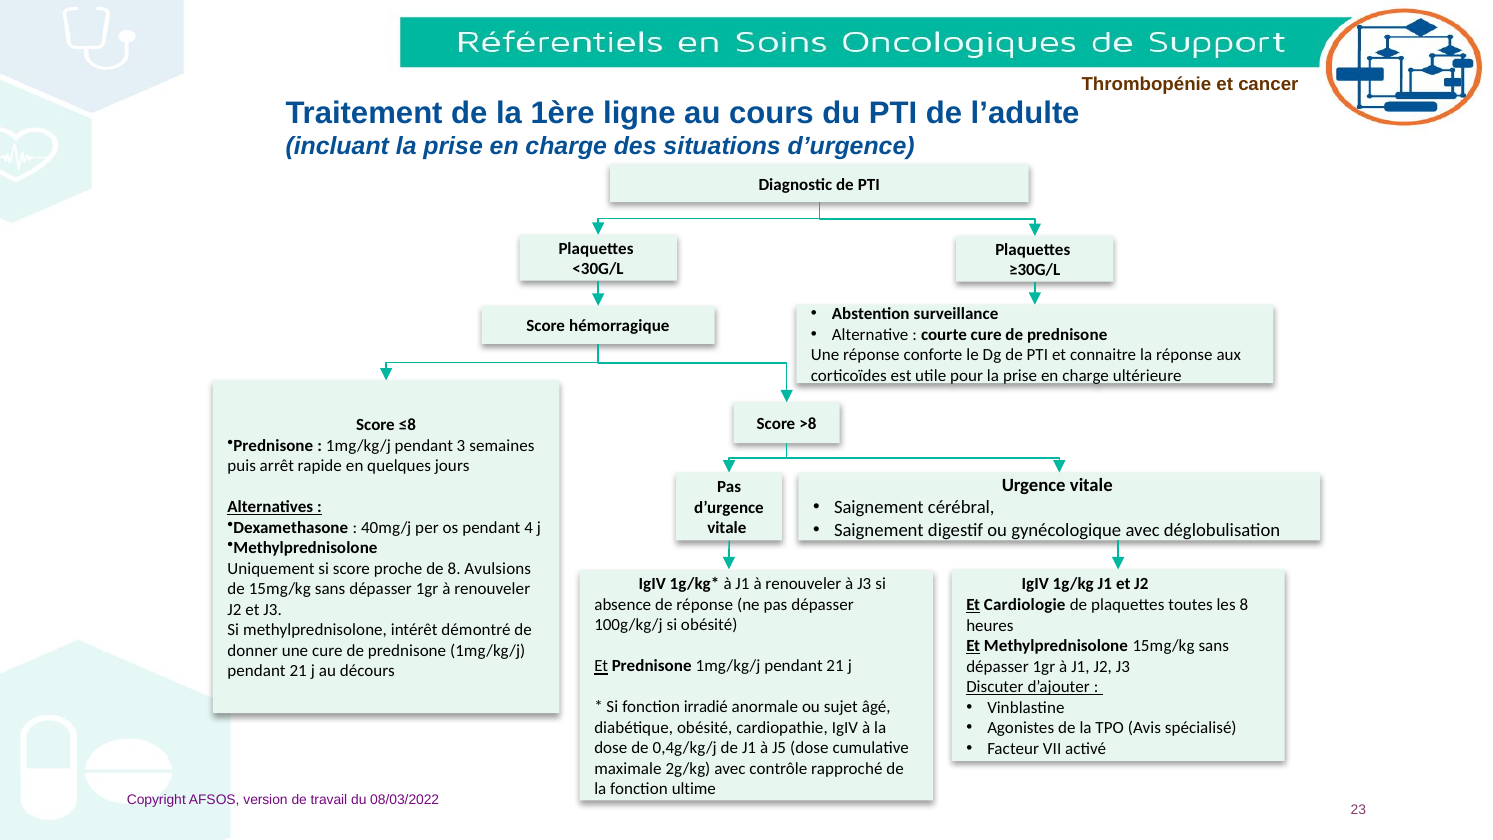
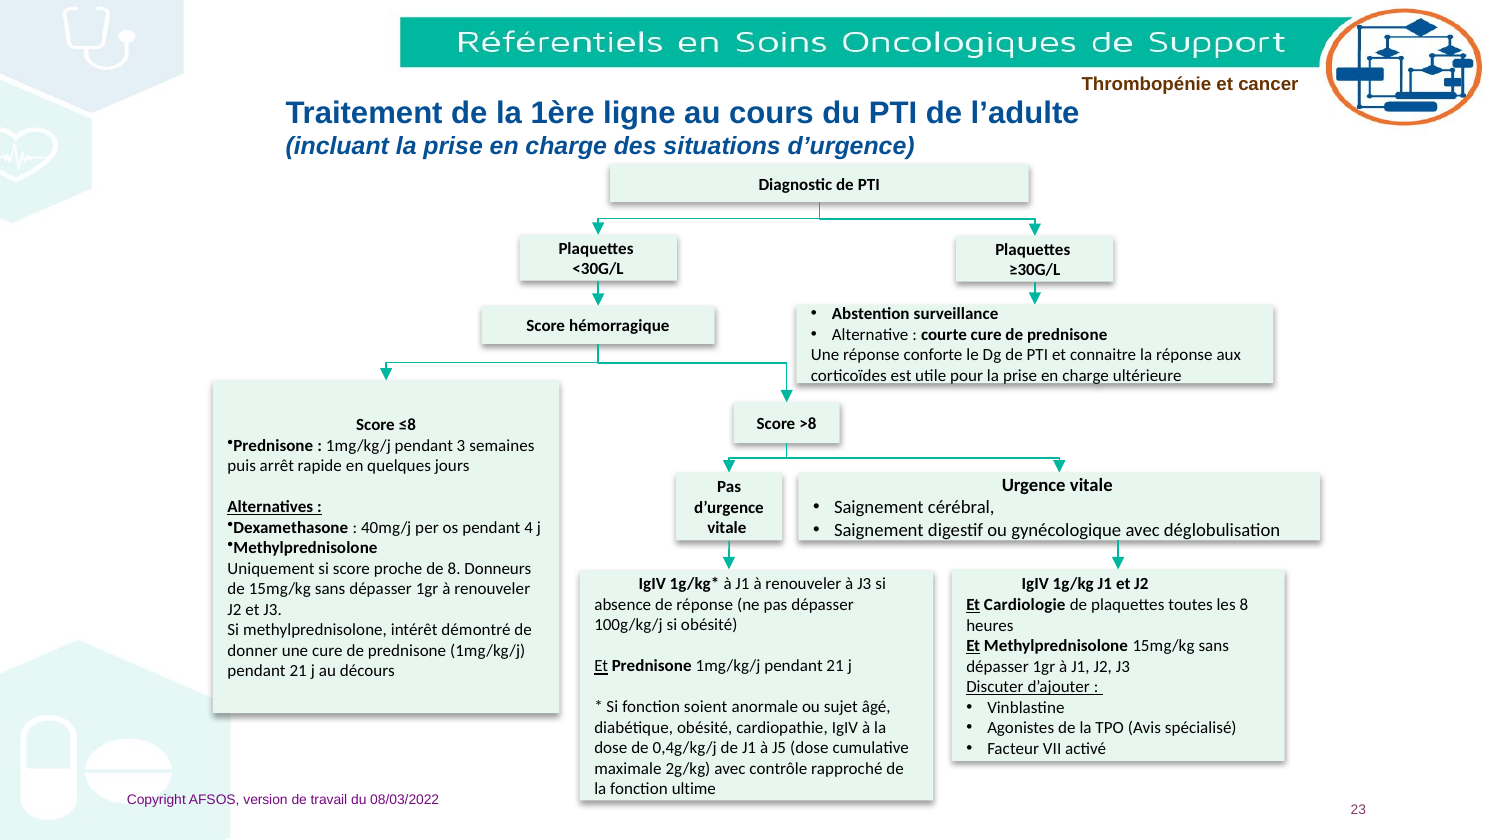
Avulsions: Avulsions -> Donneurs (498, 568)
irradié: irradié -> soient (706, 707)
